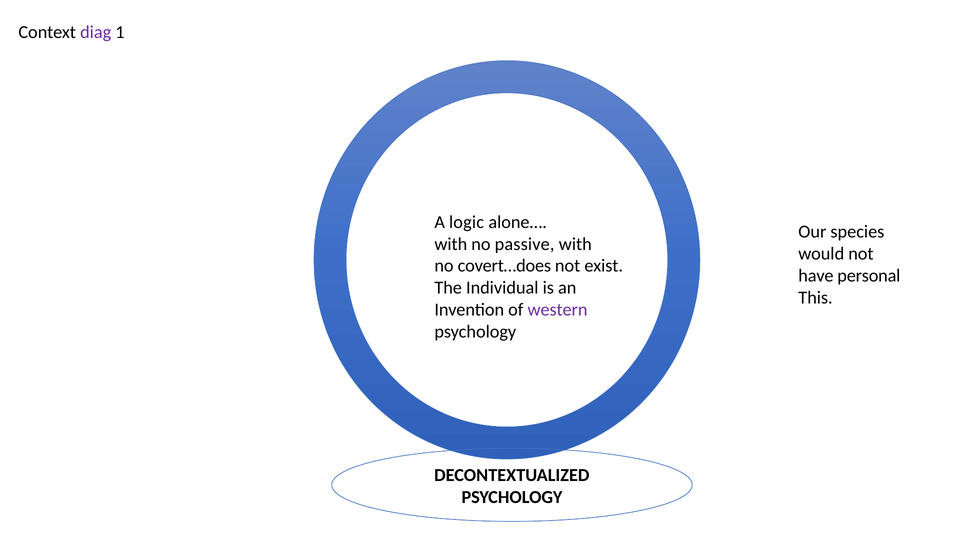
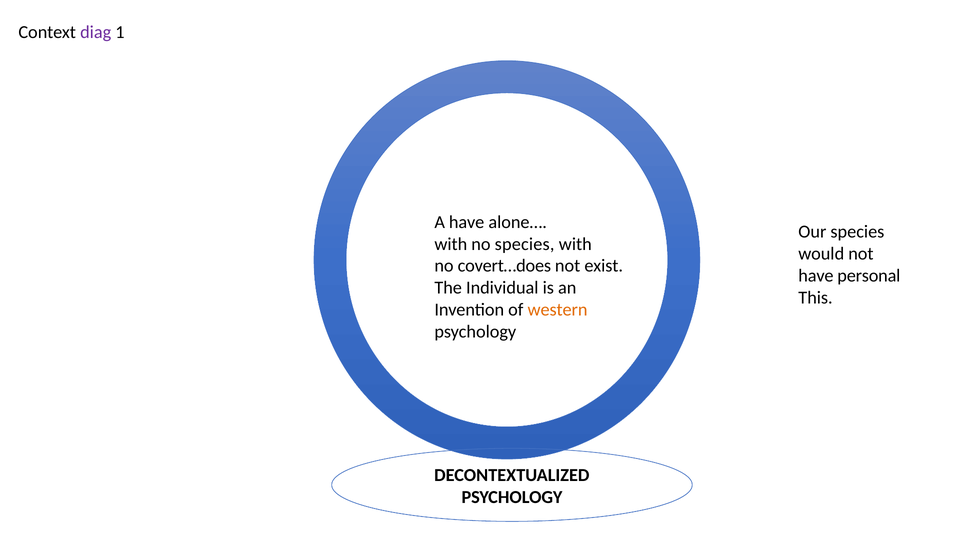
A logic: logic -> have (467, 222)
no passive: passive -> species (525, 244)
western colour: purple -> orange (558, 310)
